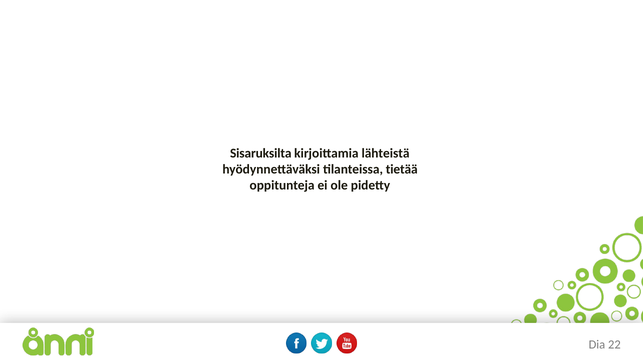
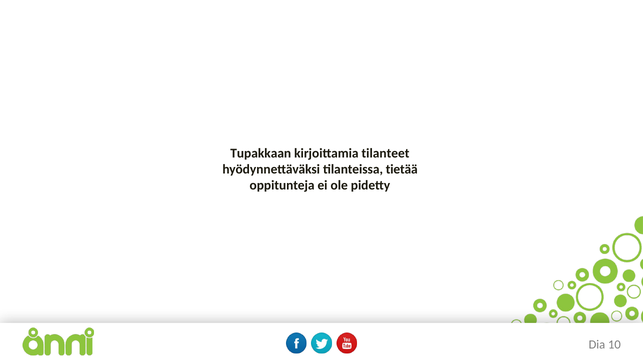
Sisaruksilta: Sisaruksilta -> Tupakkaan (261, 153)
lähteistä: lähteistä -> tilanteet (386, 153)
22: 22 -> 10 (614, 344)
